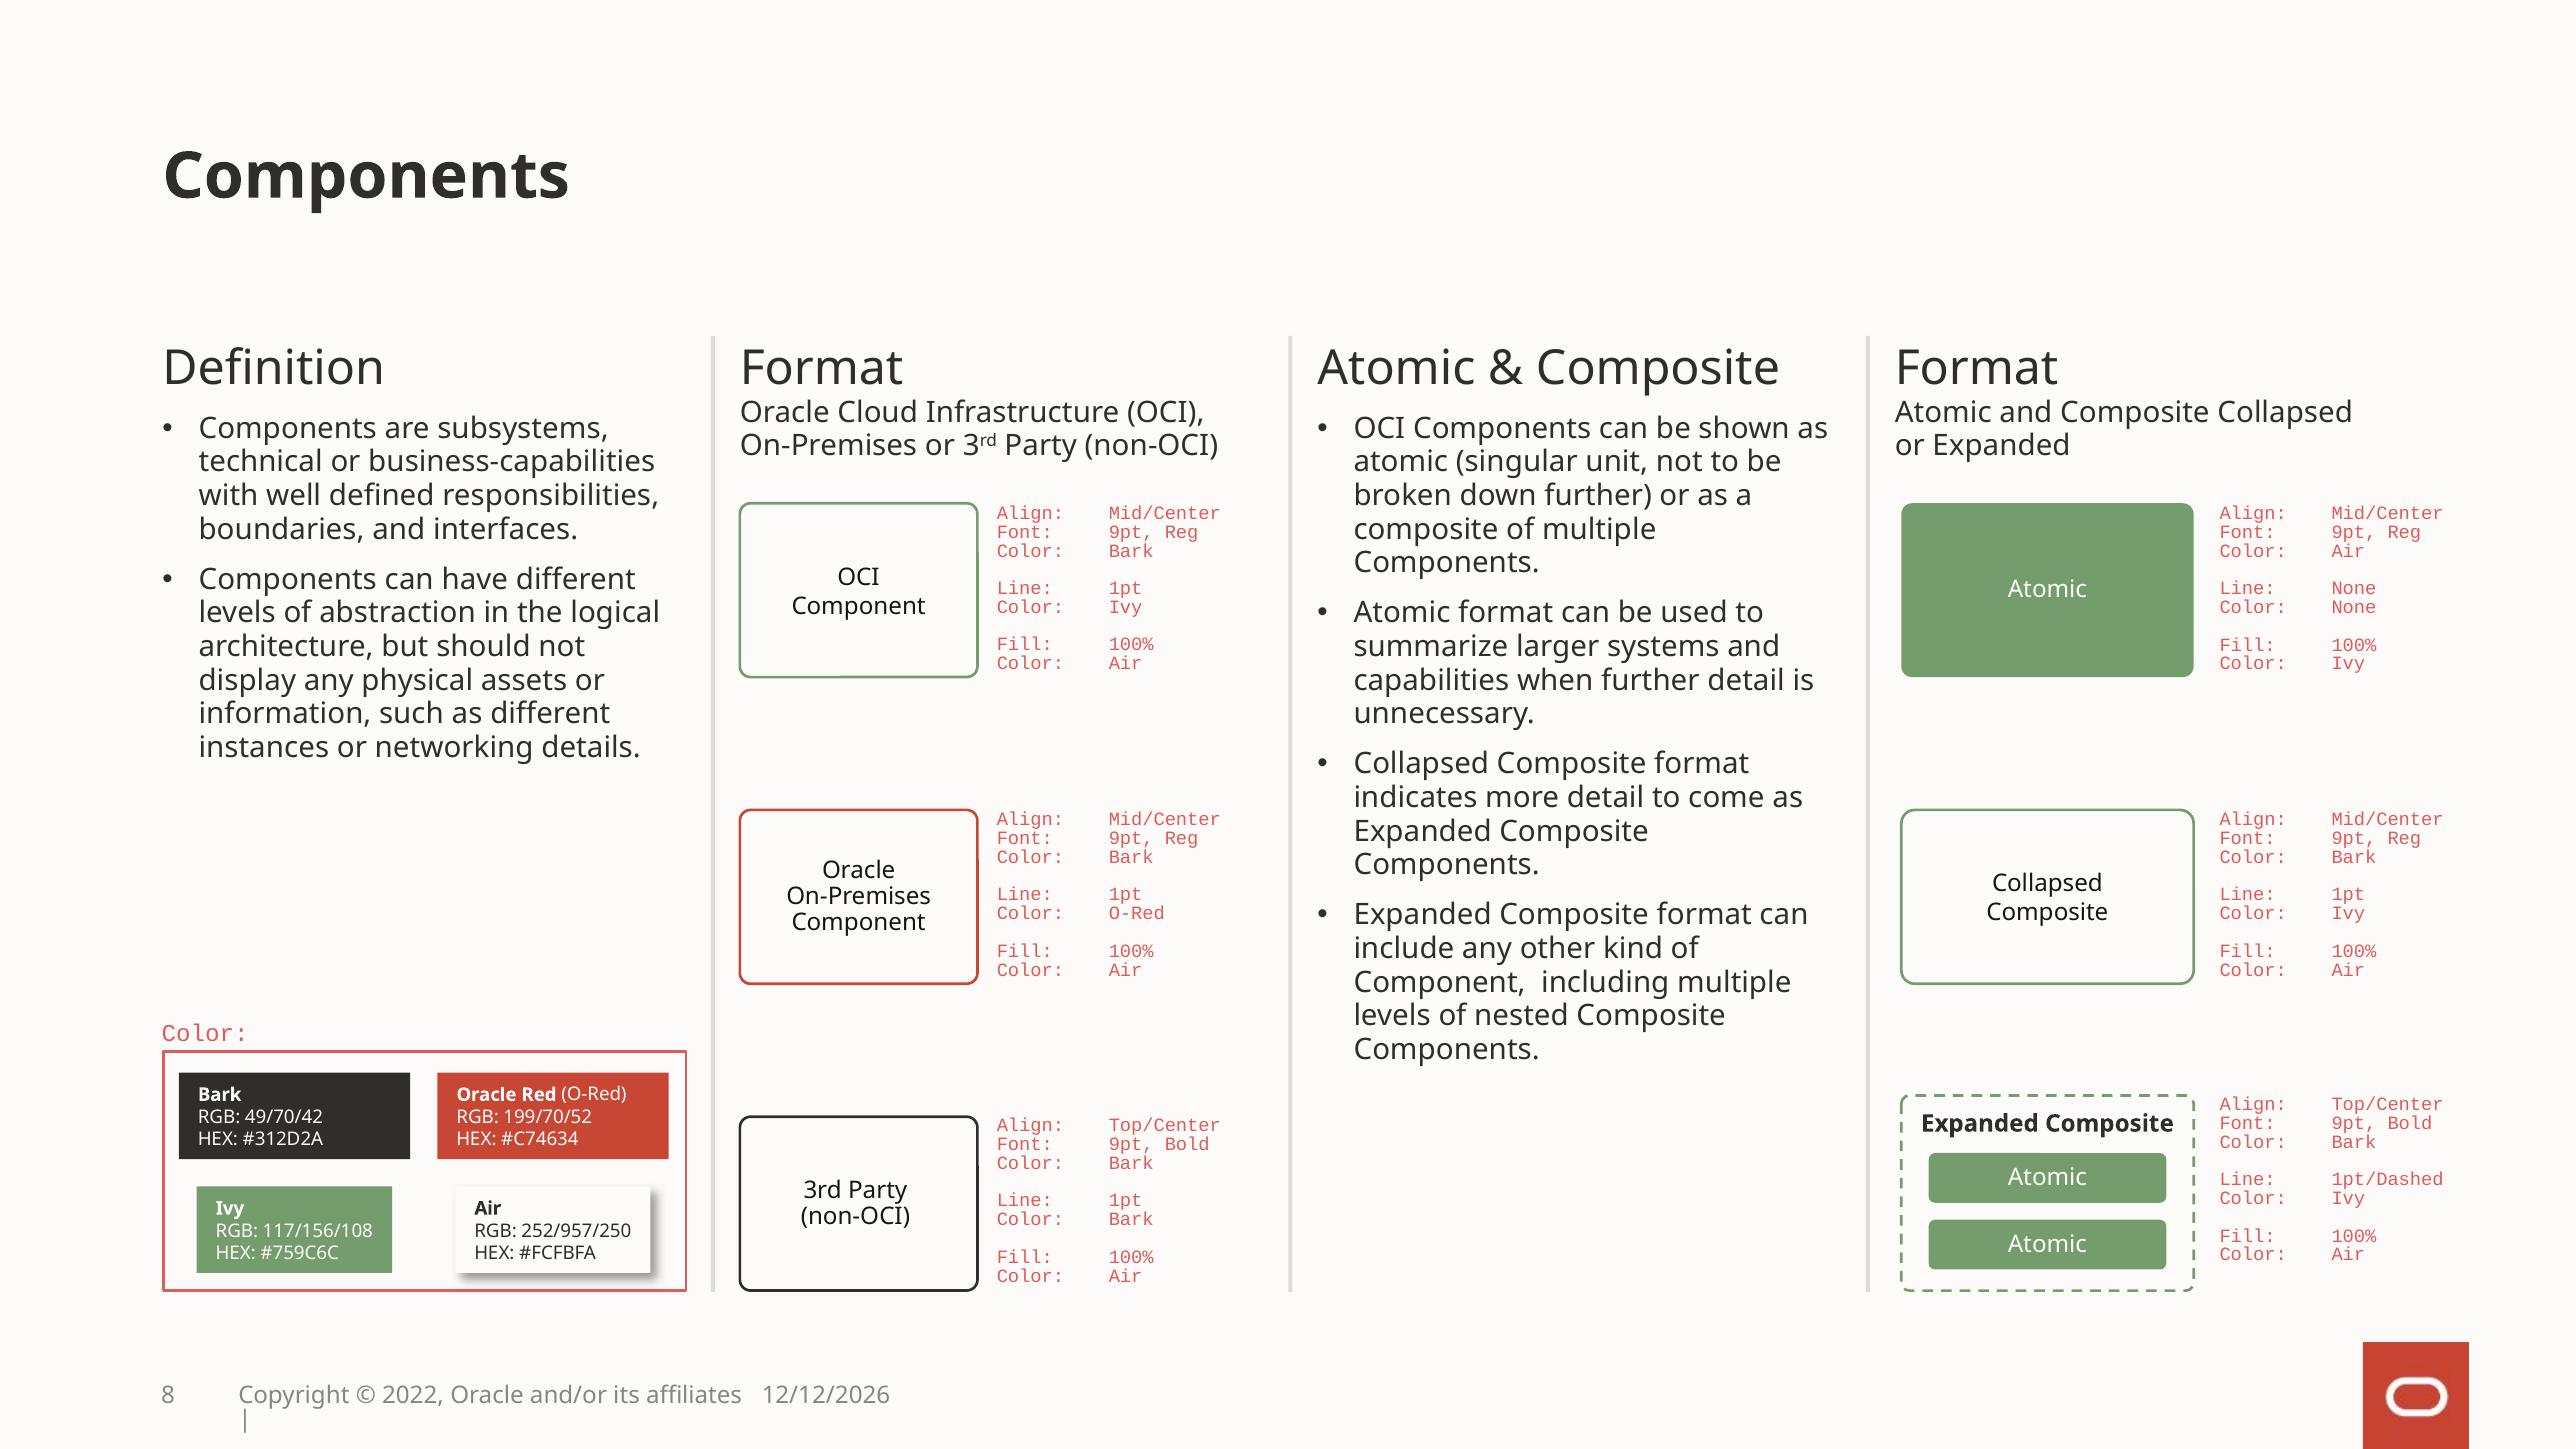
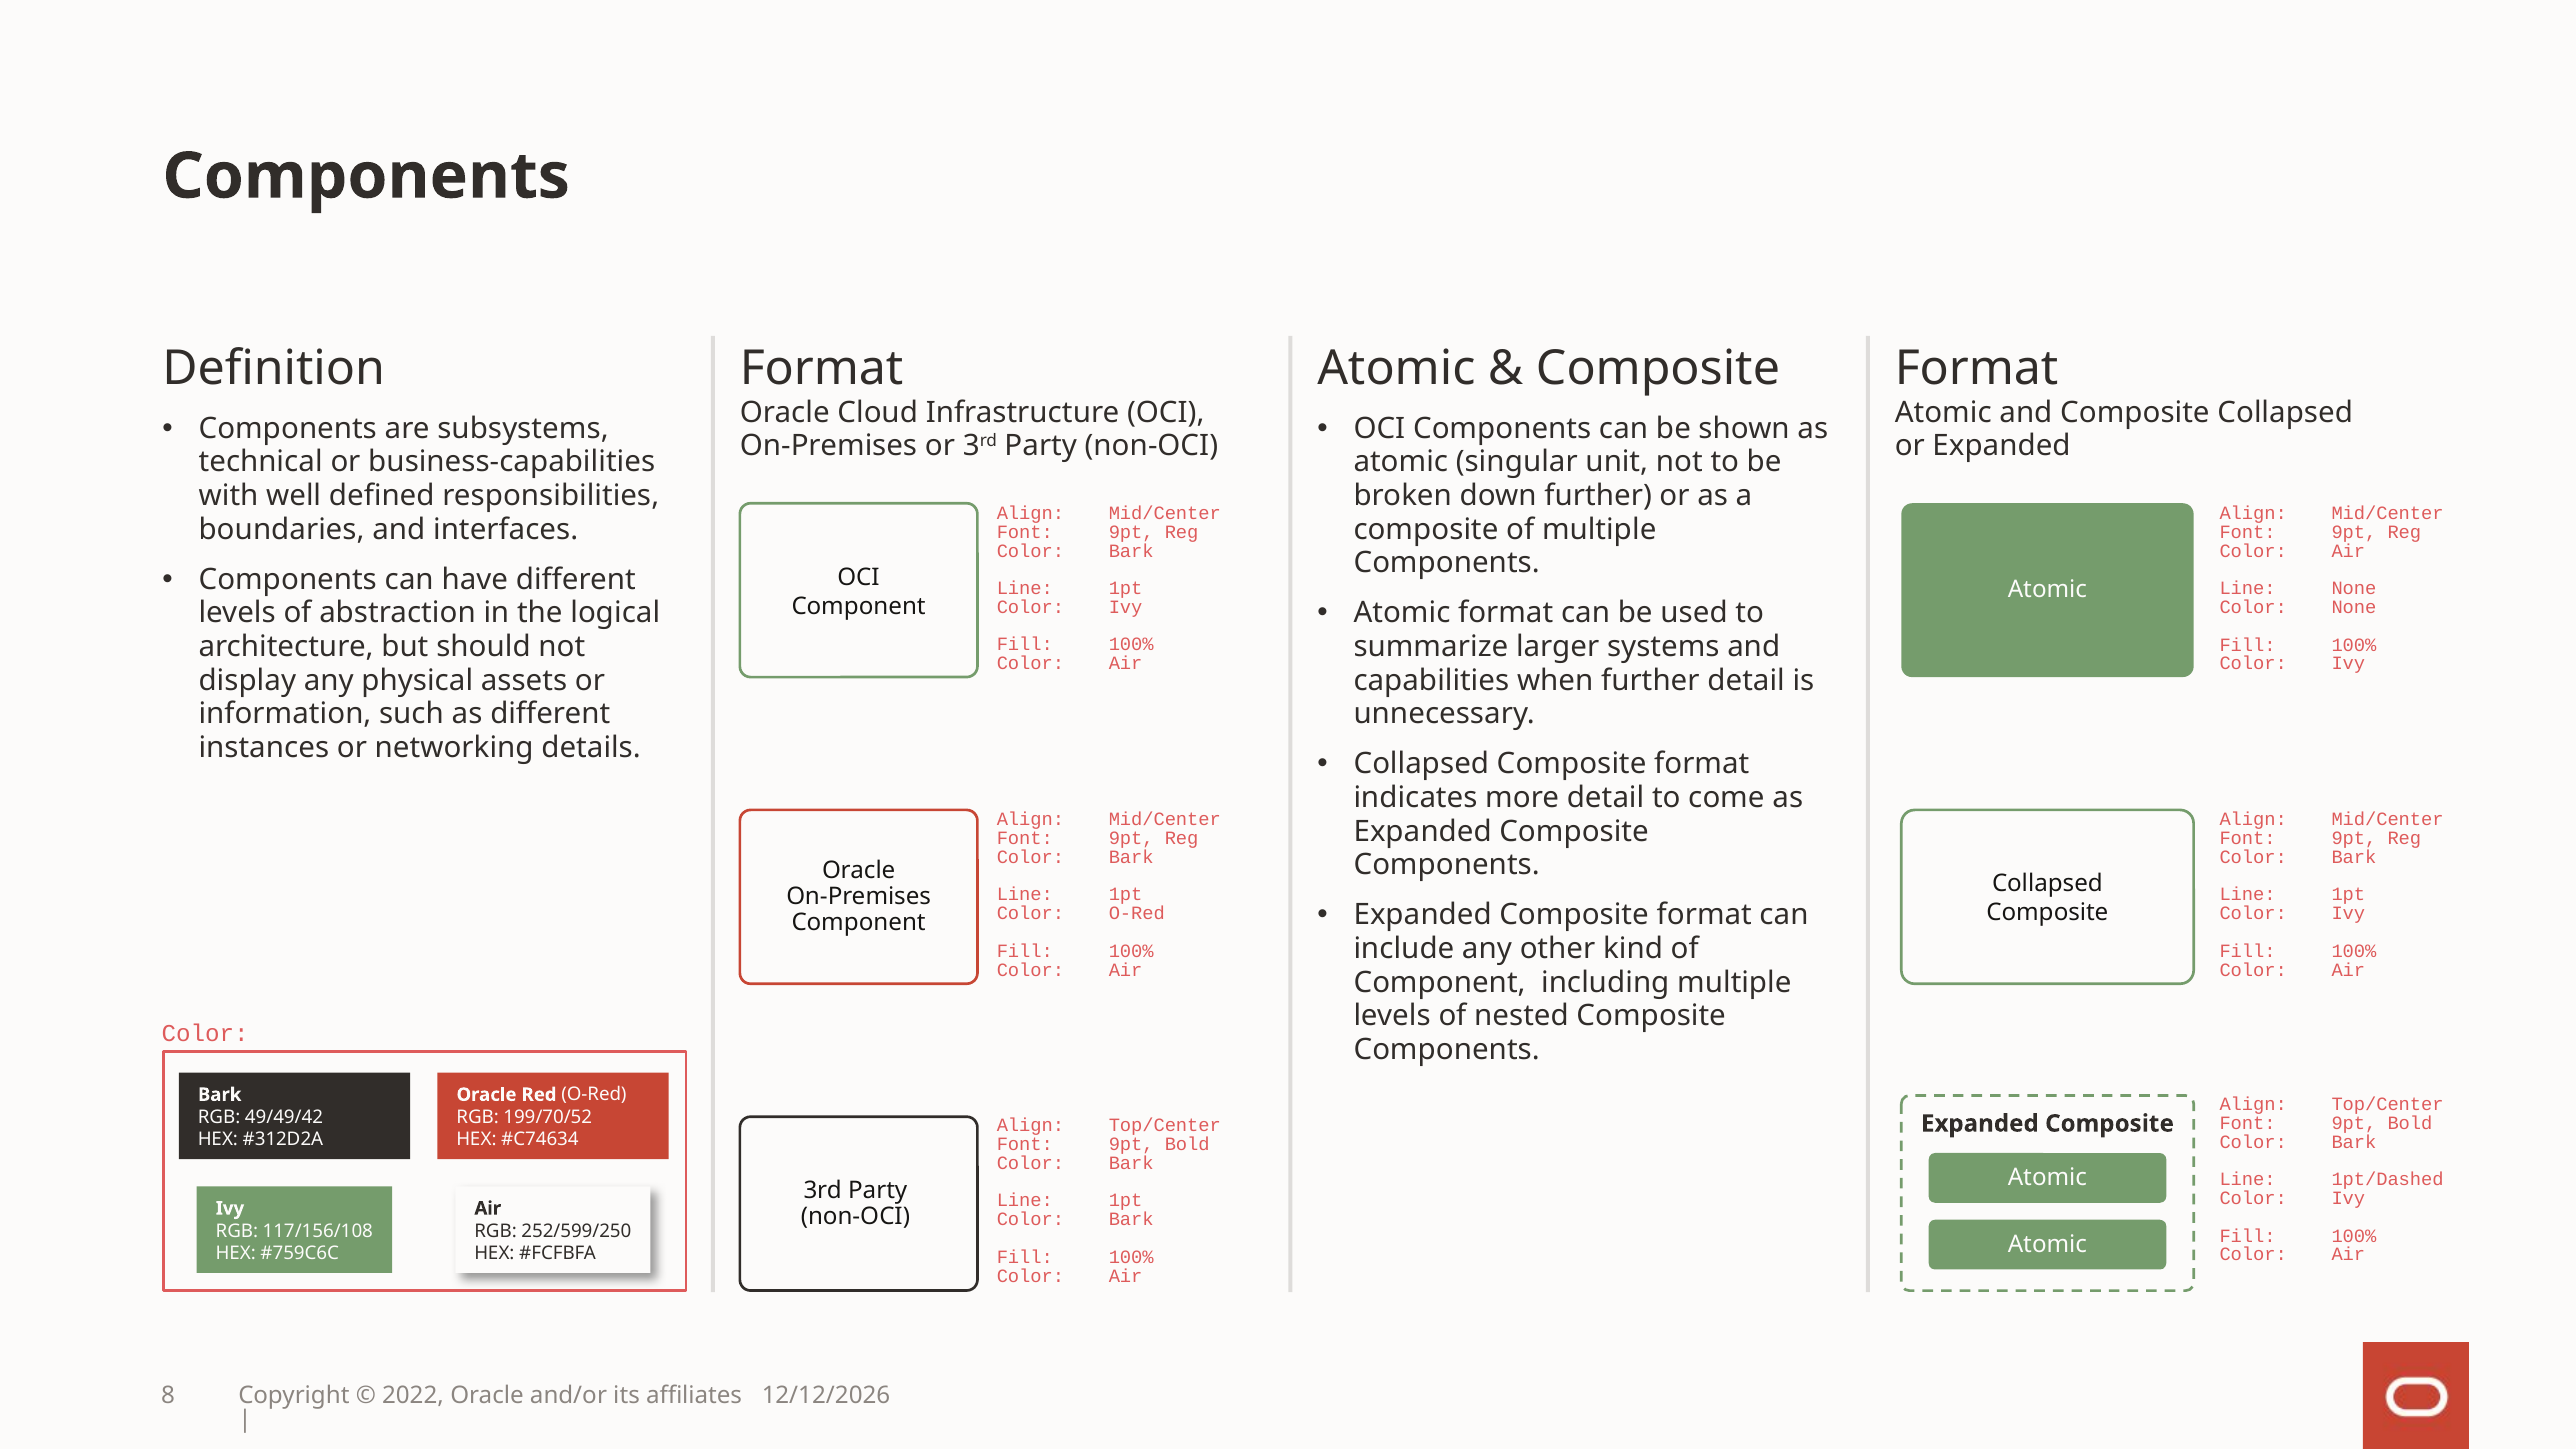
49/70/42: 49/70/42 -> 49/49/42 (284, 1117)
252/957/250: 252/957/250 -> 252/599/250 (576, 1231)
